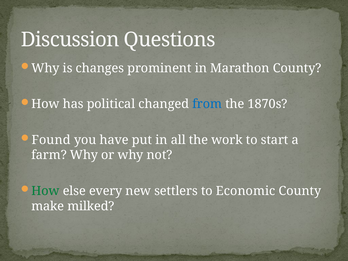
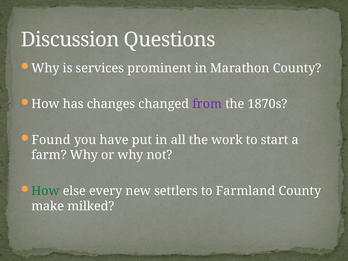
changes: changes -> services (100, 68)
political: political -> changes (111, 104)
from colour: blue -> purple (207, 104)
Economic: Economic -> Farmland (246, 191)
